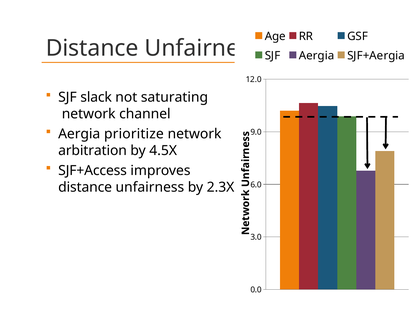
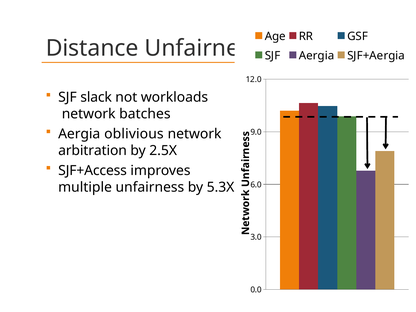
saturating: saturating -> workloads (174, 97)
channel: channel -> batches (145, 114)
prioritize: prioritize -> oblivious (134, 134)
4.5X: 4.5X -> 2.5X (163, 150)
distance: distance -> multiple (85, 187)
2.3X: 2.3X -> 5.3X (221, 187)
